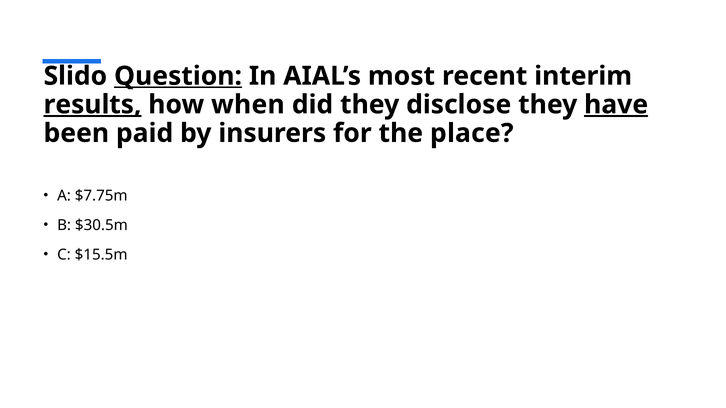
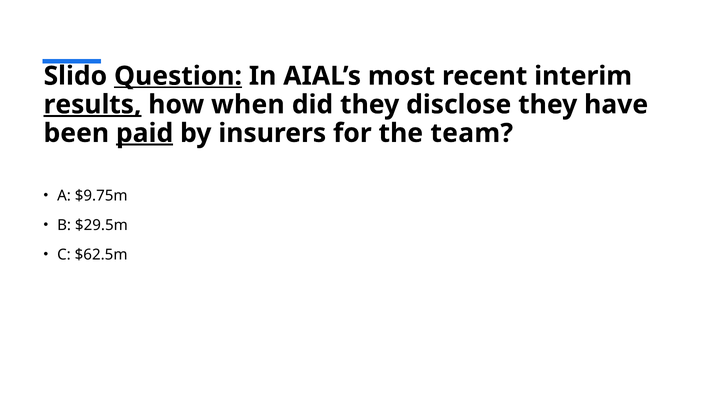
have underline: present -> none (616, 105)
paid underline: none -> present (145, 133)
place: place -> team (472, 133)
$7.75m: $7.75m -> $9.75m (101, 196)
$30.5m: $30.5m -> $29.5m (101, 225)
$15.5m: $15.5m -> $62.5m (101, 255)
